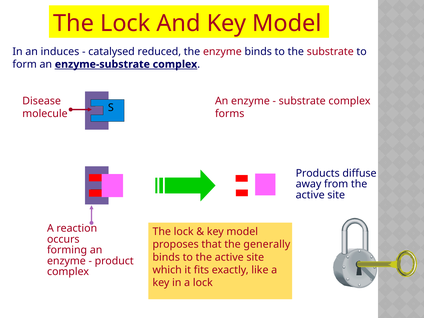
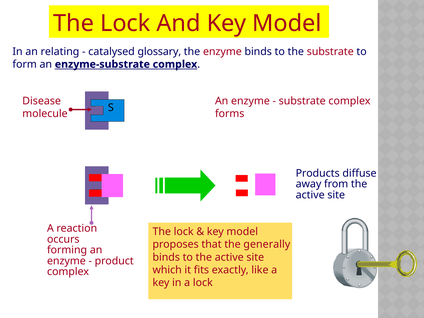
induces: induces -> relating (60, 52)
reduced: reduced -> glossary (159, 52)
